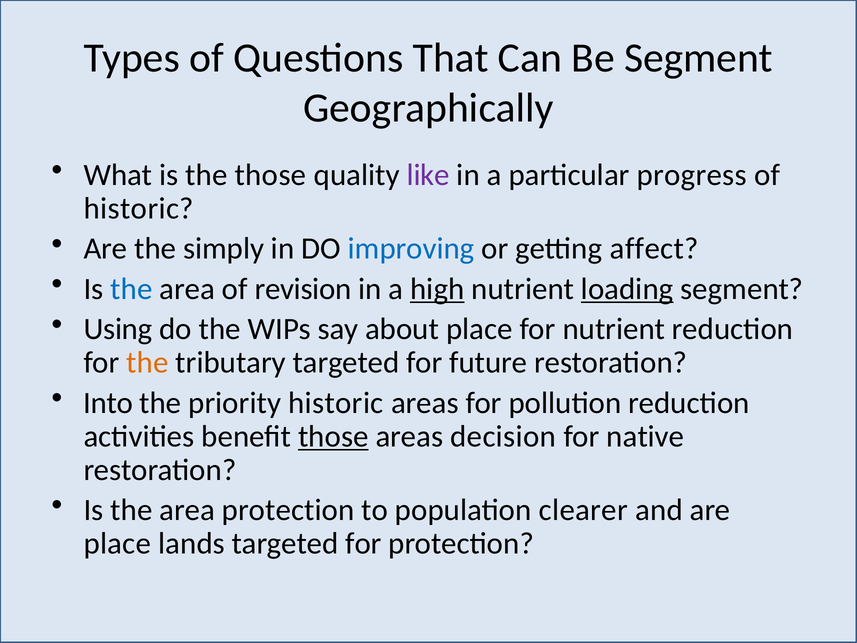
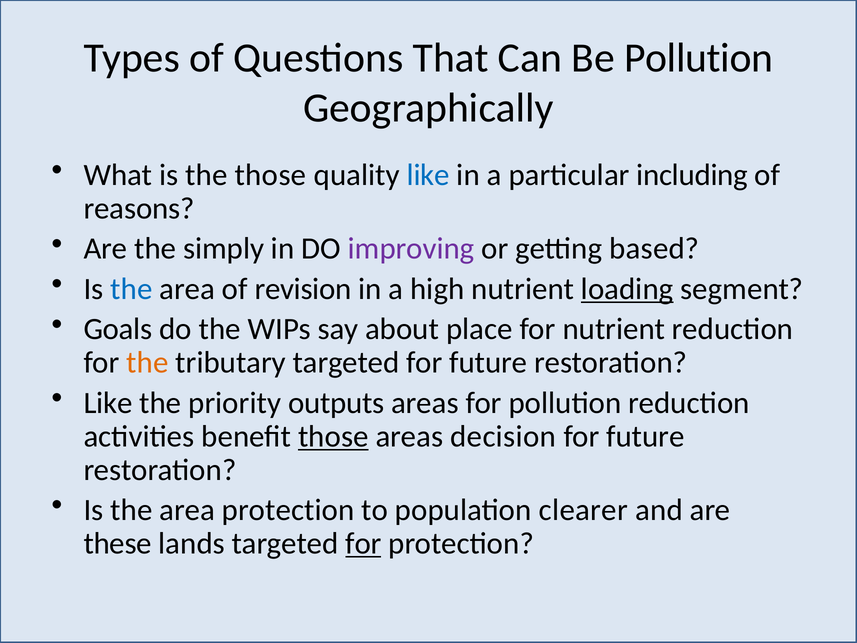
Be Segment: Segment -> Pollution (699, 58)
like colour: purple -> blue (428, 175)
progress: progress -> including (692, 175)
historic: historic -> reasons (139, 208)
improving colour: blue -> purple (411, 249)
affect: affect -> based (654, 249)
high underline: present -> none (437, 289)
Using: Using -> Goals (118, 329)
Into: Into -> Like (108, 403)
priority historic: historic -> outputs (336, 403)
native: native -> future (645, 436)
place: place -> these (118, 543)
for underline: none -> present (363, 543)
